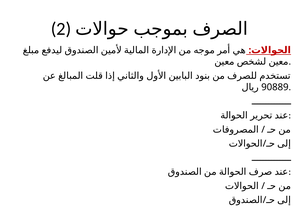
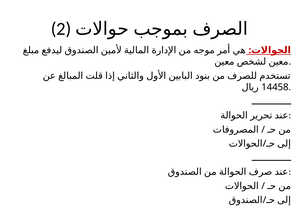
90889: 90889 -> 14458 (275, 87)
